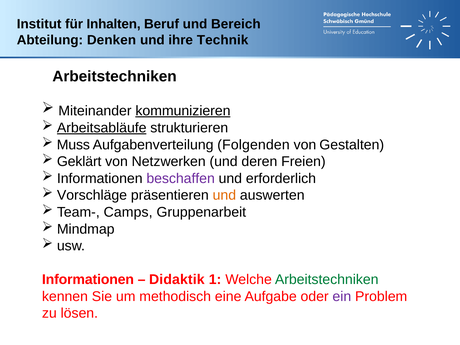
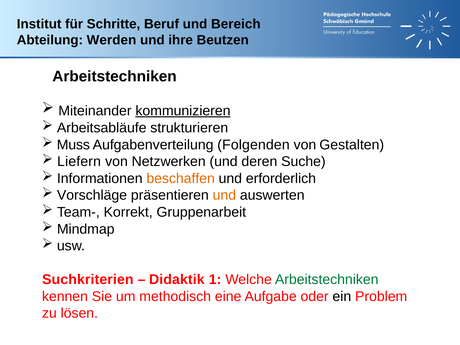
Inhalten: Inhalten -> Schritte (114, 24)
Denken: Denken -> Werden (112, 40)
Technik: Technik -> Beutzen (223, 40)
Arbeitsabläufe underline: present -> none (102, 128)
Geklärt: Geklärt -> Liefern (79, 162)
Freien: Freien -> Suche (303, 162)
beschaffen colour: purple -> orange (181, 178)
Camps: Camps -> Korrekt (128, 212)
Informationen: Informationen -> Suchkriterien (88, 280)
ein colour: purple -> black (342, 296)
